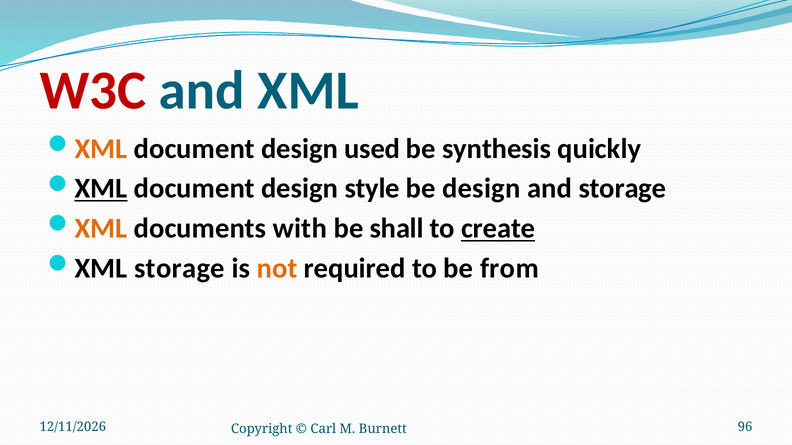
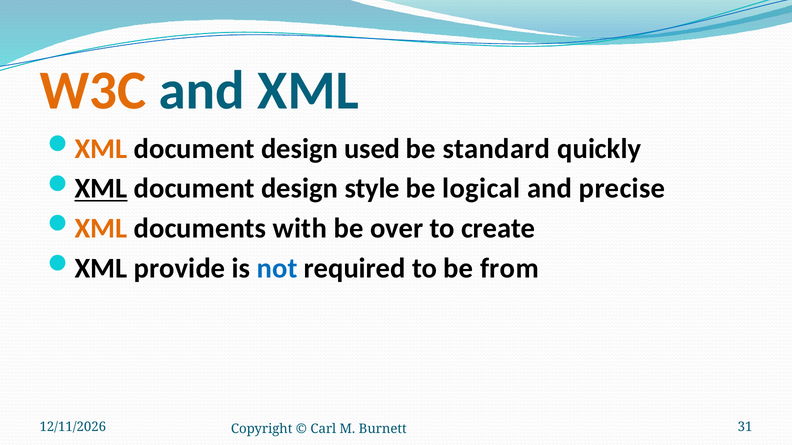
W3C colour: red -> orange (93, 91)
synthesis: synthesis -> standard (496, 149)
be design: design -> logical (481, 189)
and storage: storage -> precise (622, 189)
shall: shall -> over (397, 229)
create underline: present -> none (498, 229)
XML storage: storage -> provide (180, 269)
not colour: orange -> blue (277, 269)
96: 96 -> 31 (745, 427)
